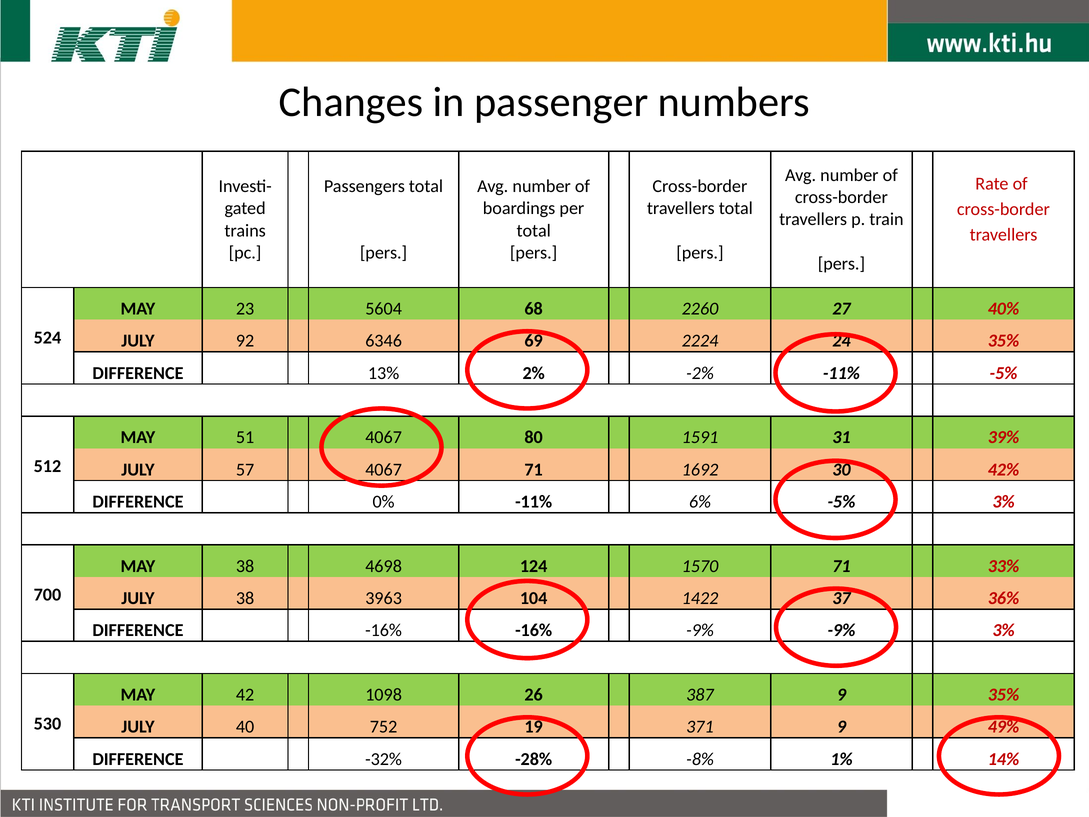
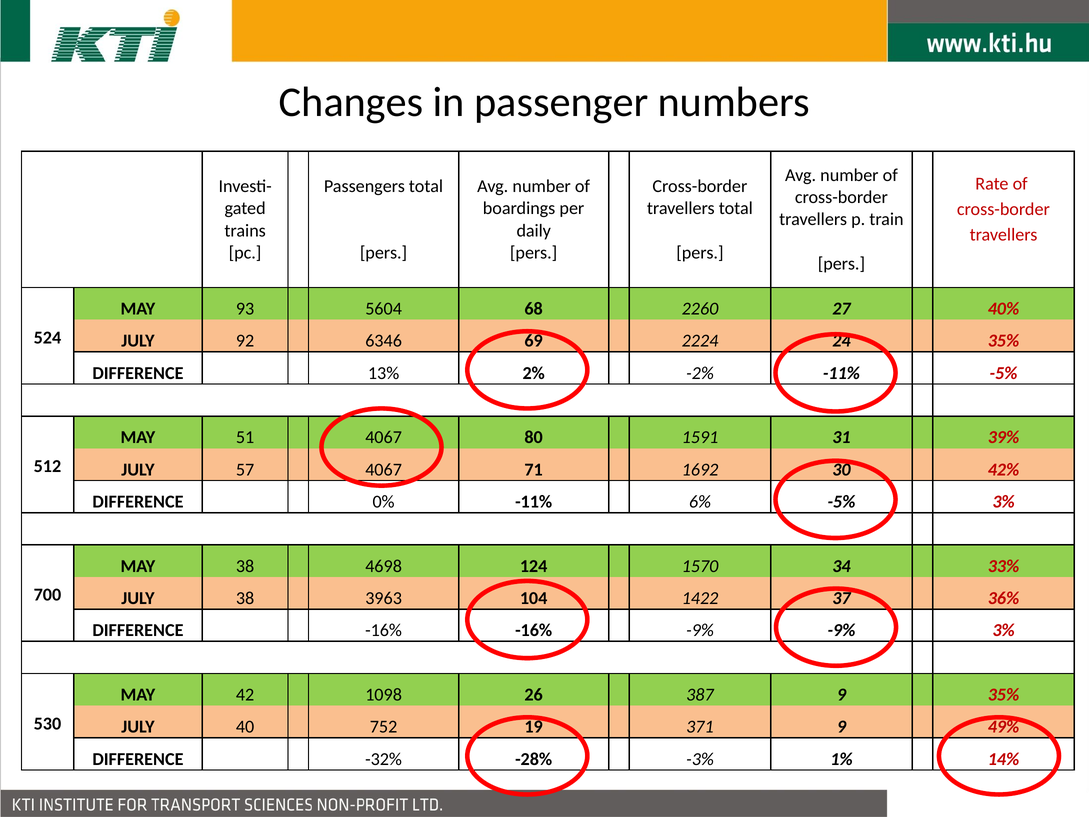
total: total -> daily (534, 230)
23: 23 -> 93 (245, 309)
1570 71: 71 -> 34 (841, 566)
-8%: -8% -> -3% (700, 759)
